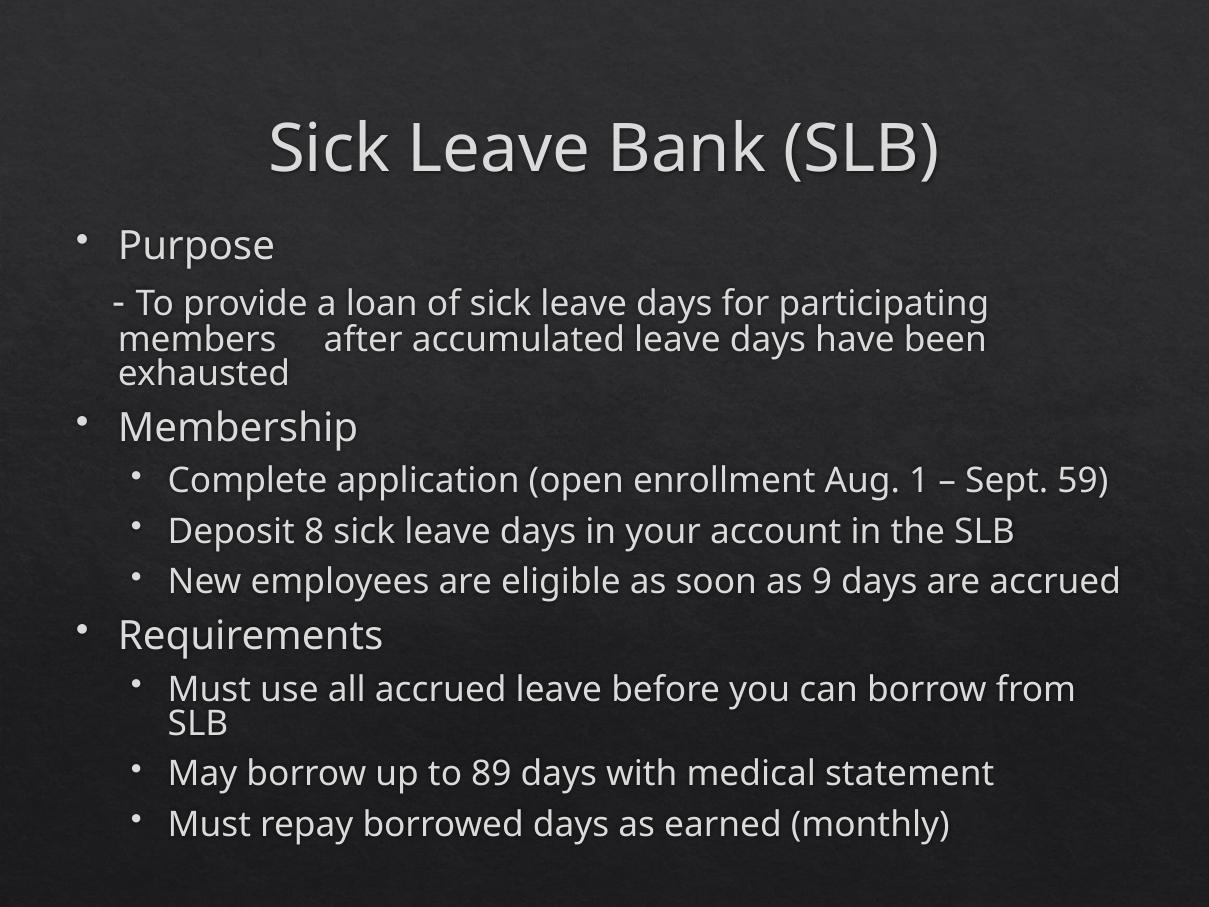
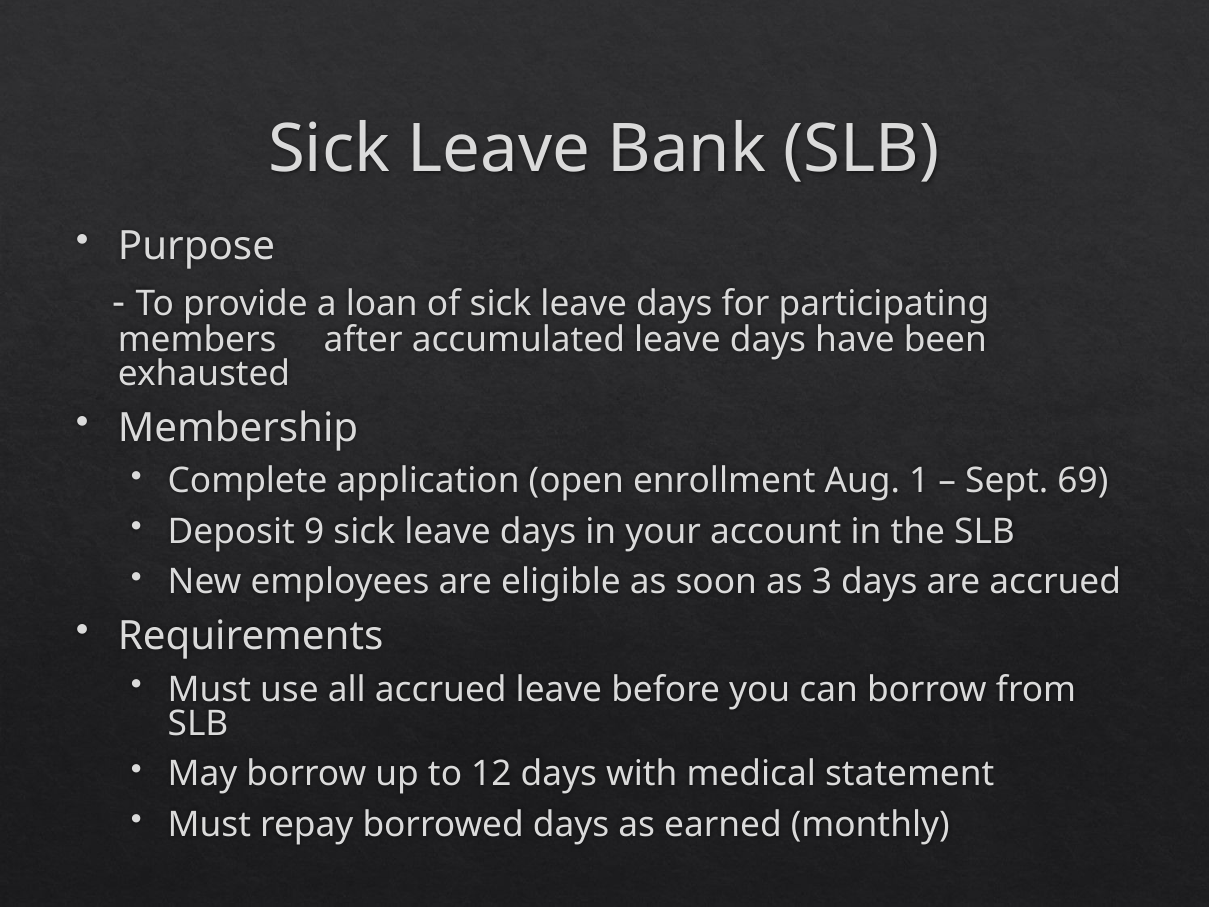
59: 59 -> 69 (1083, 481)
8: 8 -> 9 (314, 531)
9: 9 -> 3 (822, 582)
89: 89 -> 12 (491, 774)
